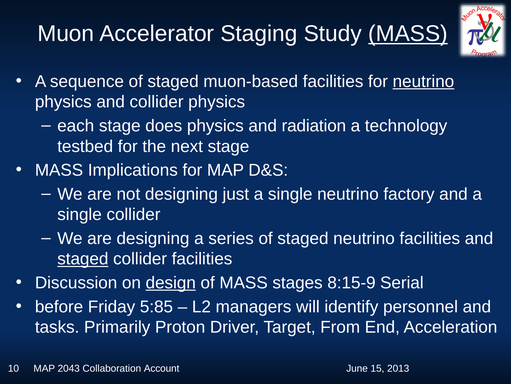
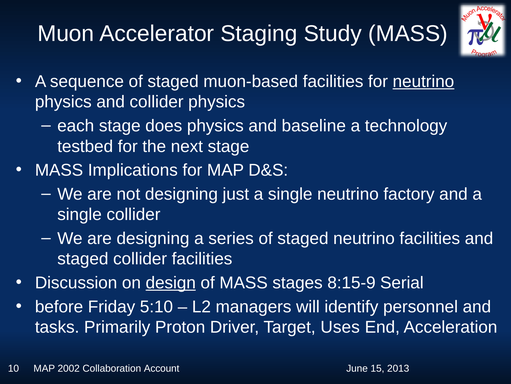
MASS underline: present -> none (408, 34)
radiation: radiation -> baseline (314, 126)
staged underline: present -> none (83, 259)
5:85: 5:85 -> 5:10 (156, 306)
From: From -> Uses (340, 327)
2043: 2043 -> 2002 (69, 368)
